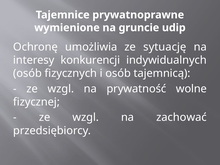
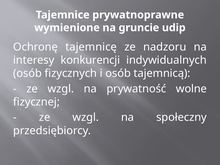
umożliwia: umożliwia -> tajemnicę (91, 47)
sytuację: sytuację -> nadzoru (165, 47)
zachować: zachować -> społeczny (181, 117)
